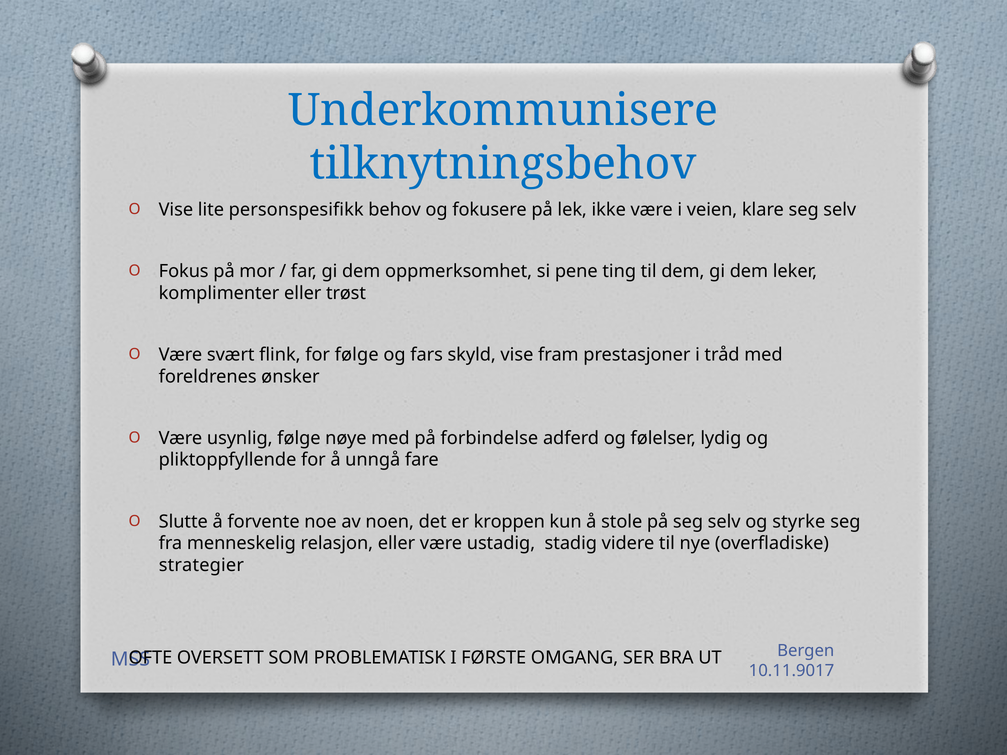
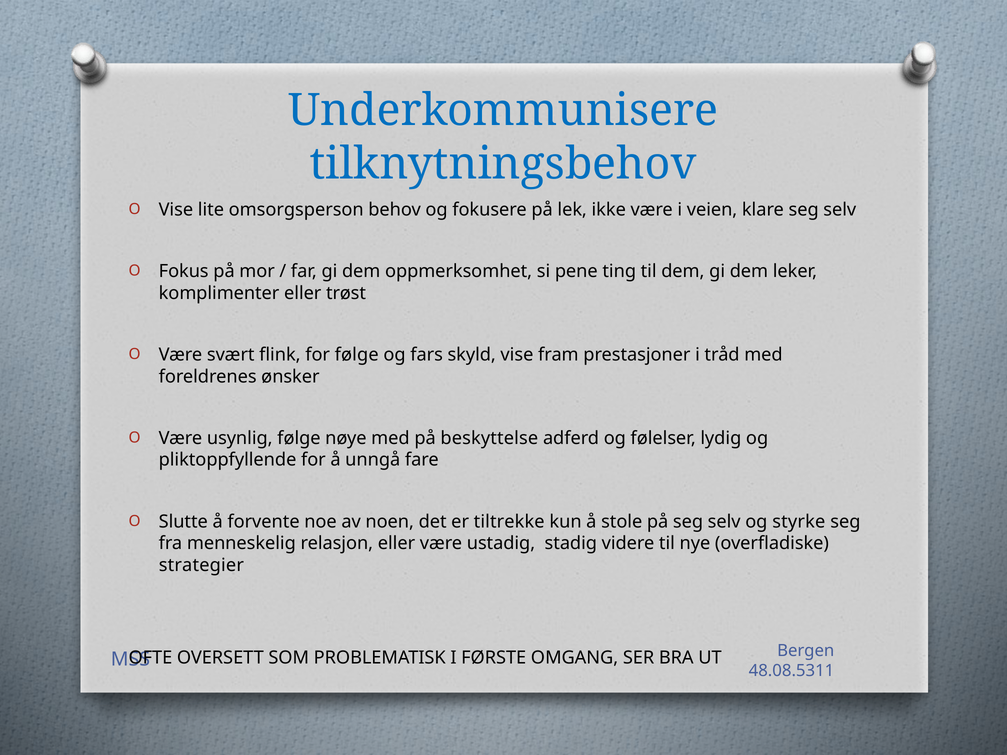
personspesifikk: personspesifikk -> omsorgsperson (296, 210)
forbindelse: forbindelse -> beskyttelse (489, 438)
kroppen: kroppen -> tiltrekke (509, 522)
10.11.9017: 10.11.9017 -> 48.08.5311 (792, 671)
